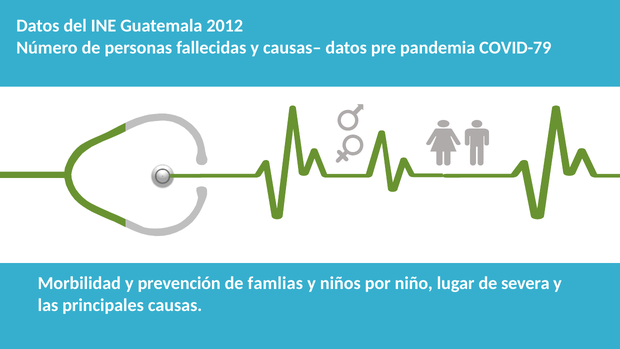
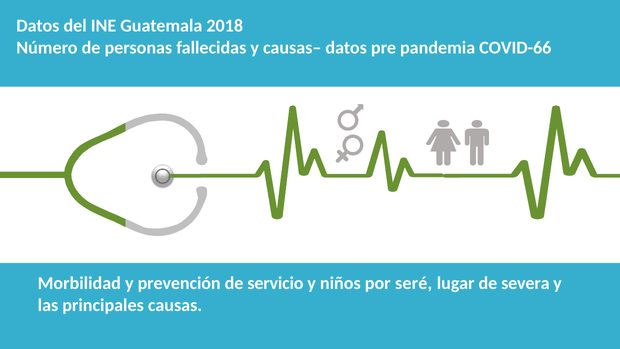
2012: 2012 -> 2018 (225, 26)
COVID-79: COVID-79 -> COVID-66 (515, 48)
famlias: famlias -> servicio (275, 283)
niño: niño -> seré (414, 283)
